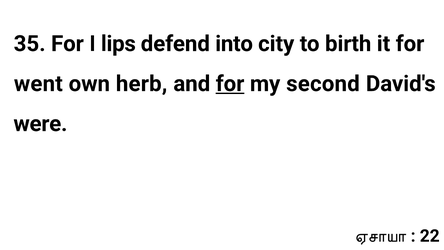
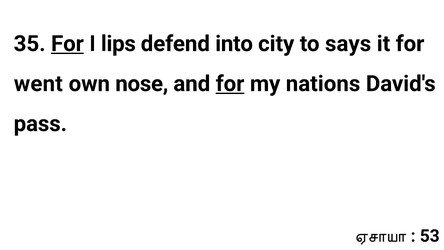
For underline: none -> present (67, 44)
birth: birth -> says (348, 44)
herb: herb -> nose (142, 84)
second: second -> nations (323, 84)
were: were -> pass (40, 124)
22: 22 -> 53 (430, 236)
